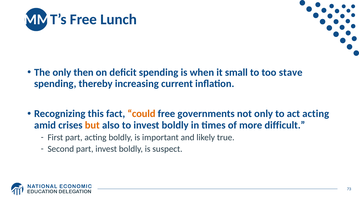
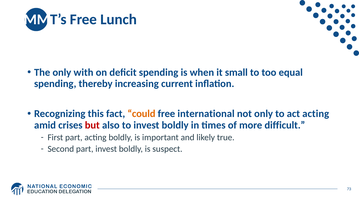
then: then -> with (83, 72)
stave: stave -> equal (291, 72)
governments: governments -> international (206, 114)
but colour: orange -> red (92, 125)
